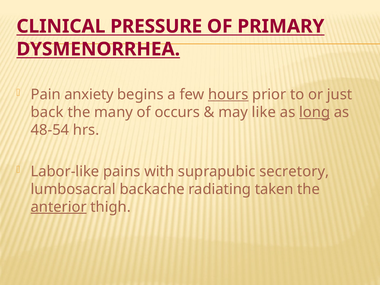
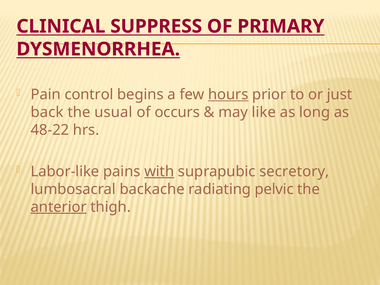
PRESSURE: PRESSURE -> SUPPRESS (156, 26)
anxiety: anxiety -> control (89, 95)
many: many -> usual (113, 112)
long underline: present -> none (315, 112)
48-54: 48-54 -> 48-22 (50, 130)
with underline: none -> present (159, 171)
taken: taken -> pelvic (274, 189)
